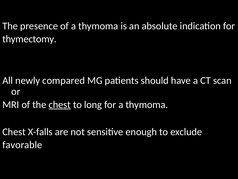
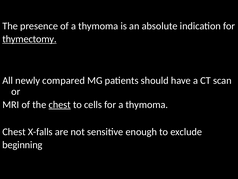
thymectomy underline: none -> present (29, 39)
long: long -> cells (93, 104)
favorable: favorable -> beginning (22, 144)
